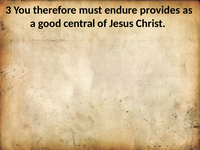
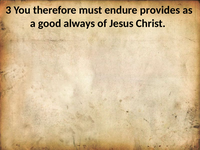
central: central -> always (79, 23)
